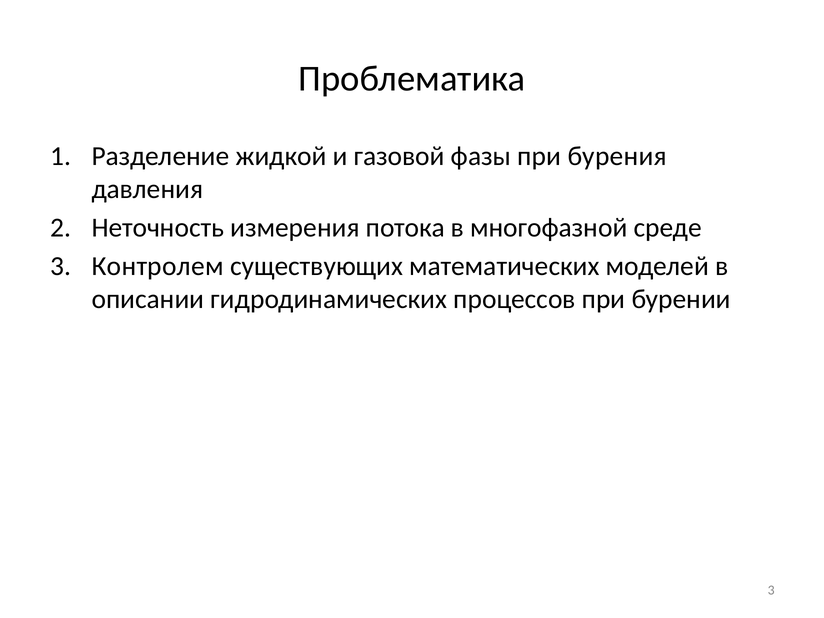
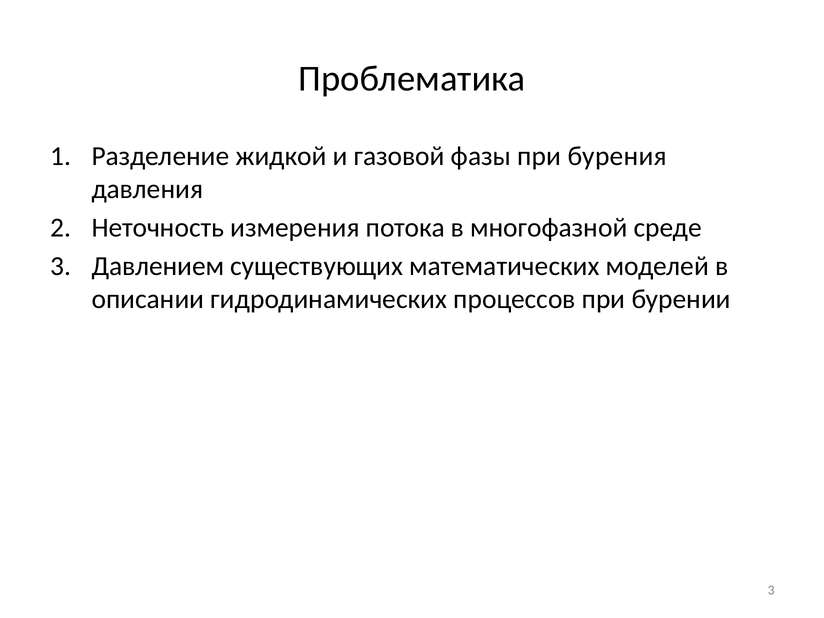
Контролем: Контролем -> Давлением (158, 266)
